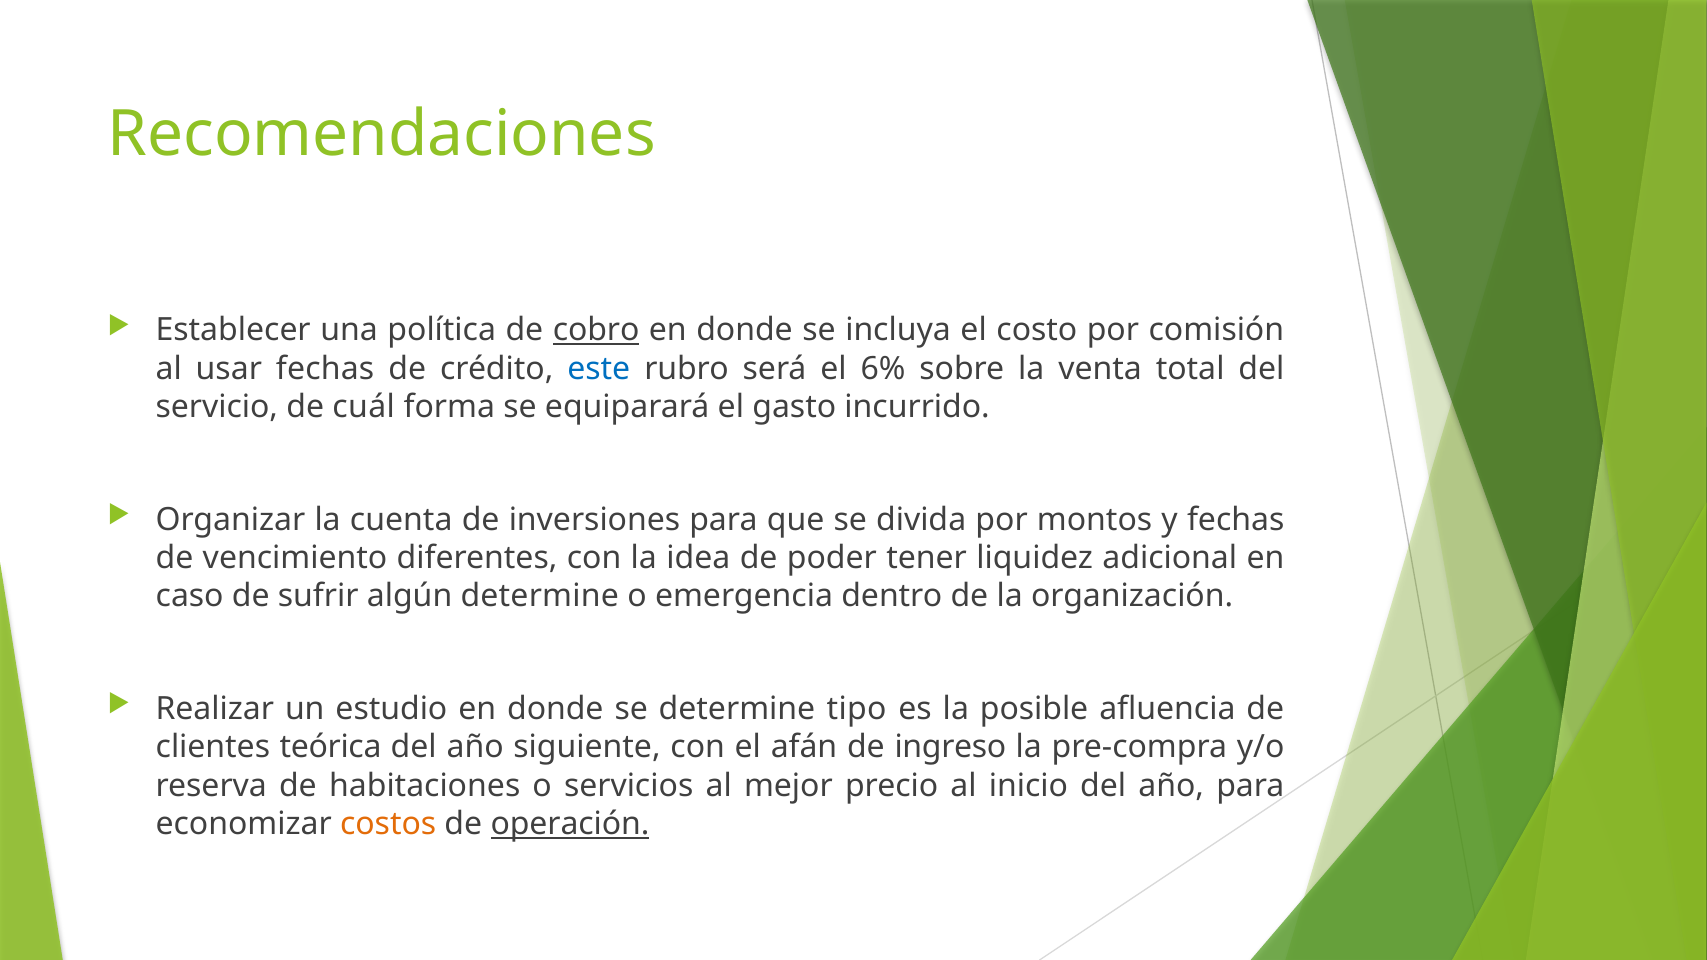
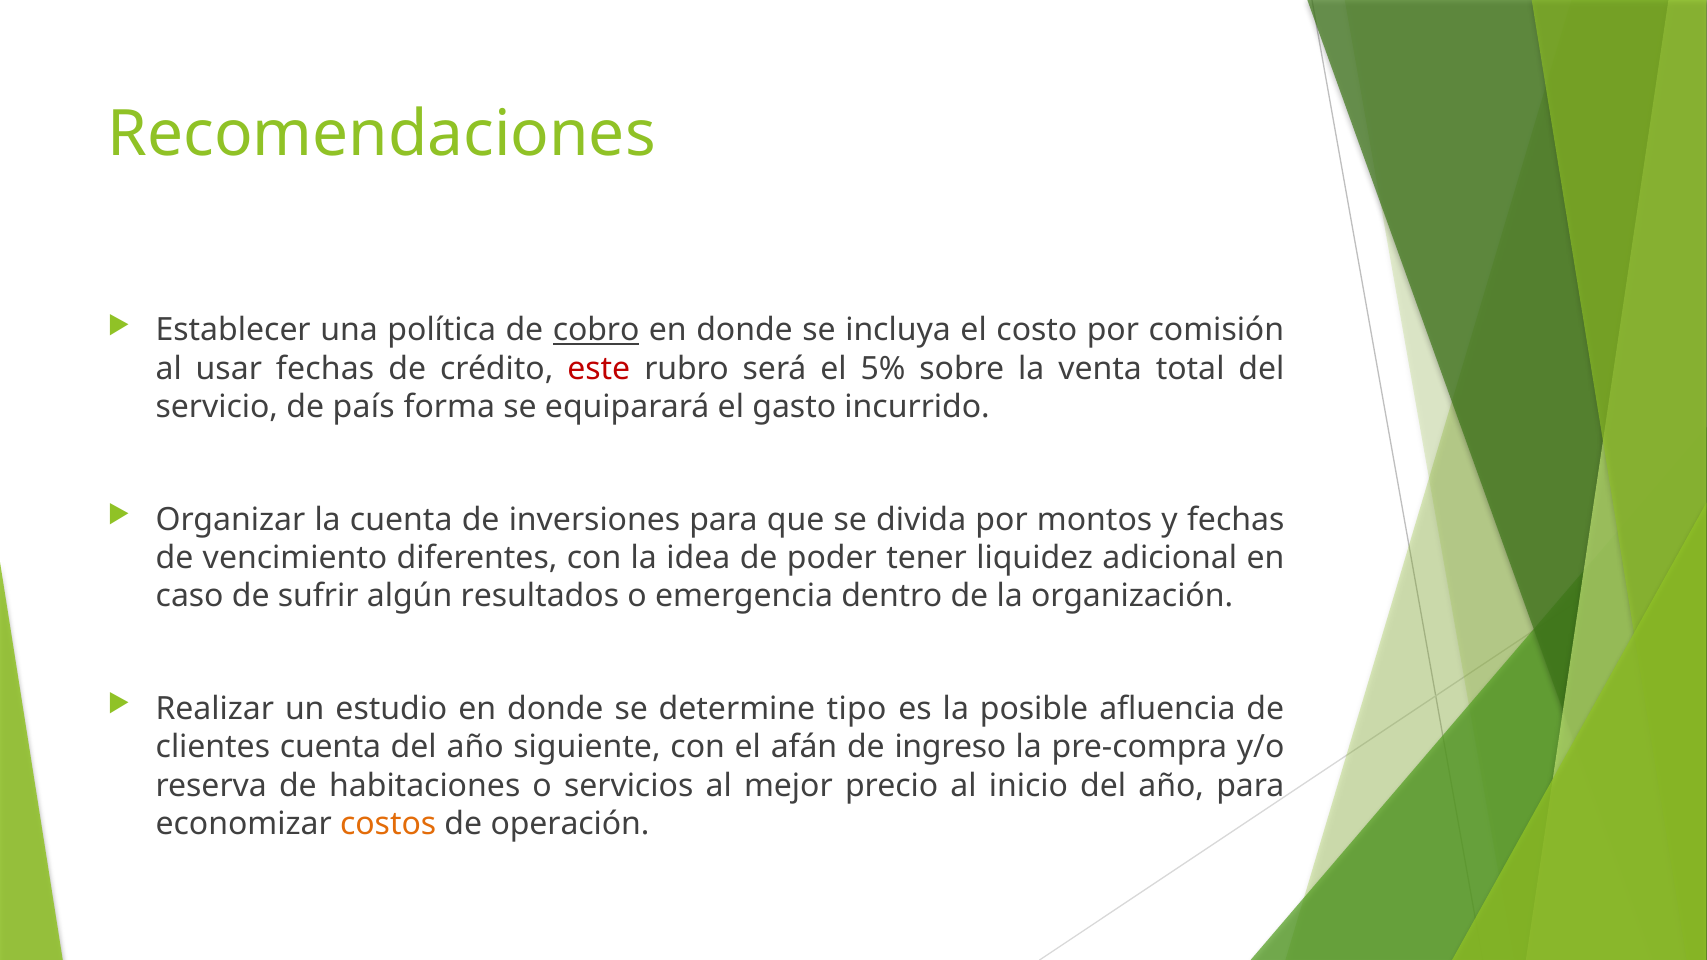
este colour: blue -> red (599, 369)
6%: 6% -> 5% (883, 369)
cuál: cuál -> país (364, 407)
algún determine: determine -> resultados (540, 596)
clientes teórica: teórica -> cuenta (331, 747)
operación underline: present -> none (570, 824)
